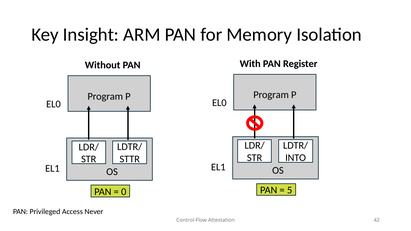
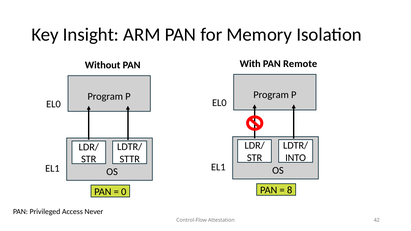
Register: Register -> Remote (300, 64)
5: 5 -> 8 (290, 190)
